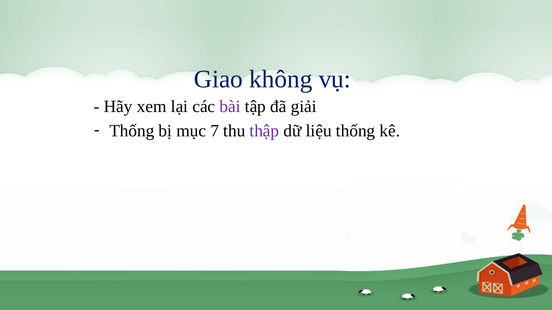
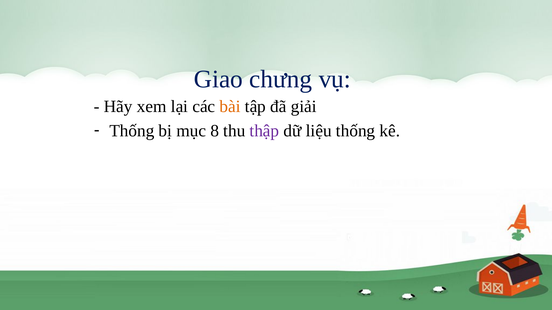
không: không -> chưng (281, 79)
bài colour: purple -> orange (230, 107)
7: 7 -> 8 (215, 131)
